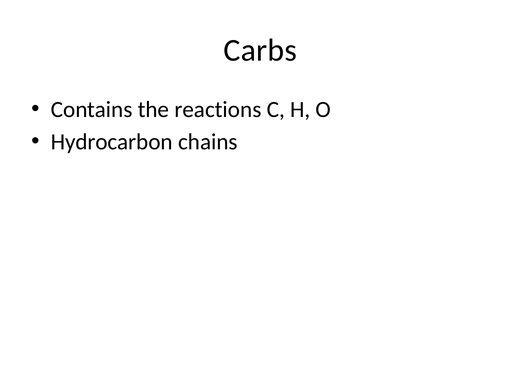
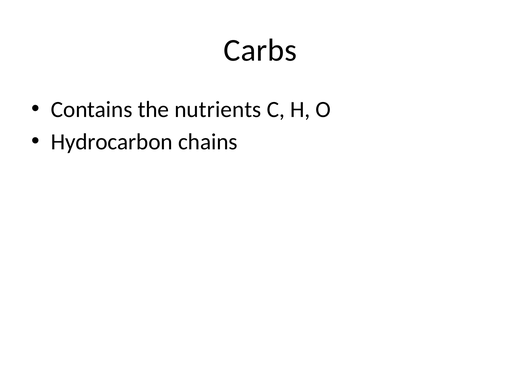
reactions: reactions -> nutrients (218, 109)
